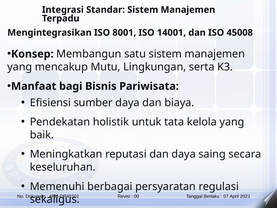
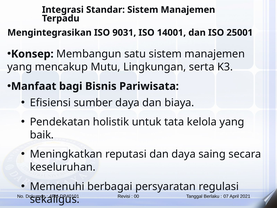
8001: 8001 -> 9031 (124, 33)
45008: 45008 -> 25001 (240, 33)
